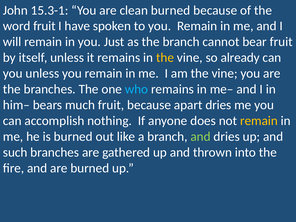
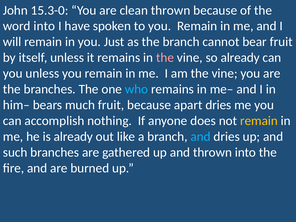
15.3-1: 15.3-1 -> 15.3-0 (50, 10)
clean burned: burned -> thrown (171, 10)
word fruit: fruit -> into (44, 26)
the colour: yellow -> pink (165, 58)
is burned: burned -> already (73, 137)
and colour: light green -> light blue (201, 137)
